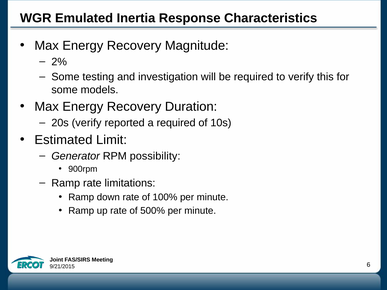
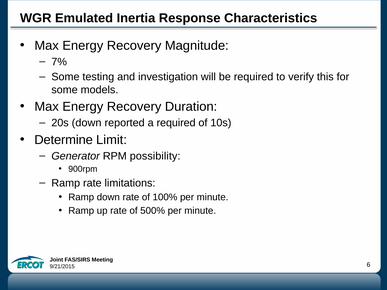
2%: 2% -> 7% (59, 62)
20s verify: verify -> down (87, 123)
Estimated: Estimated -> Determine (64, 140)
